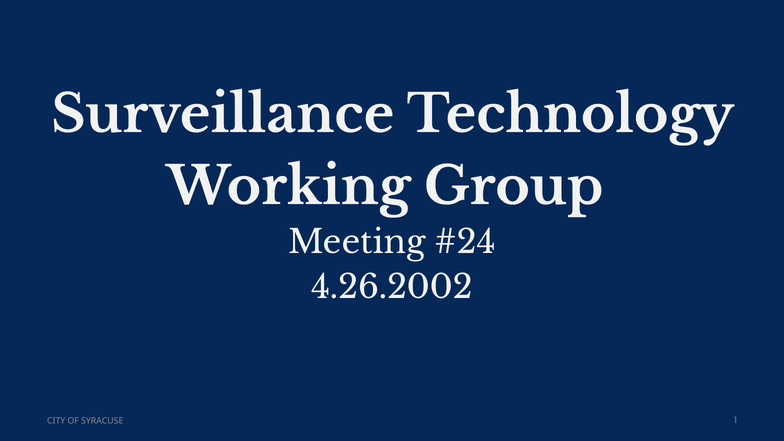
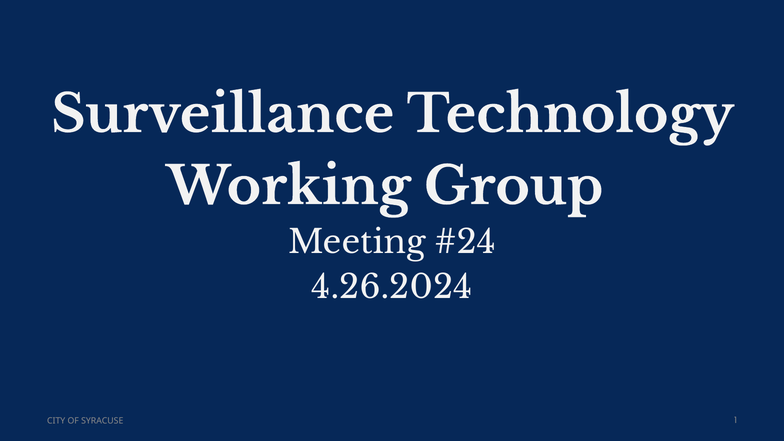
4.26.2002: 4.26.2002 -> 4.26.2024 (392, 287)
